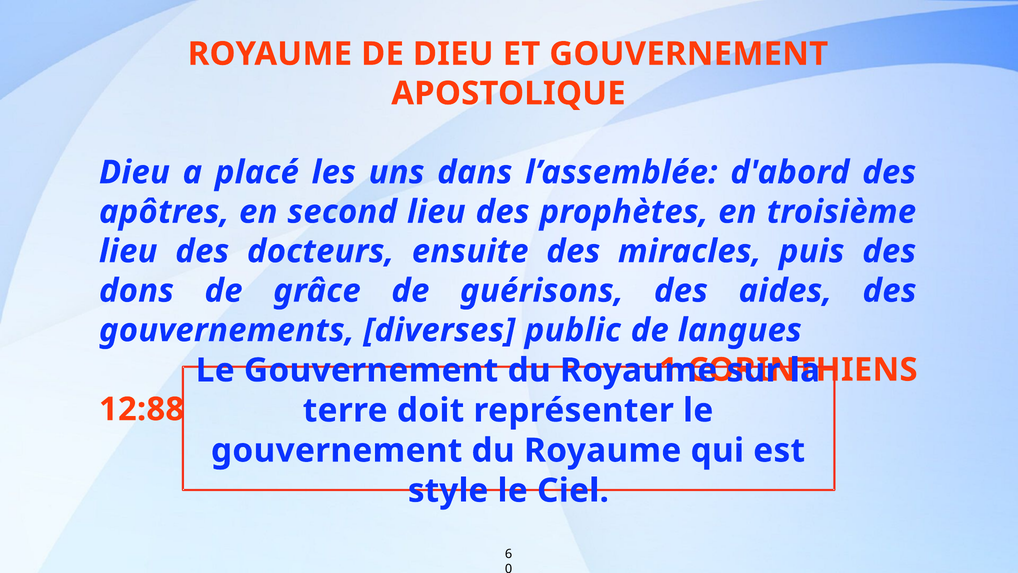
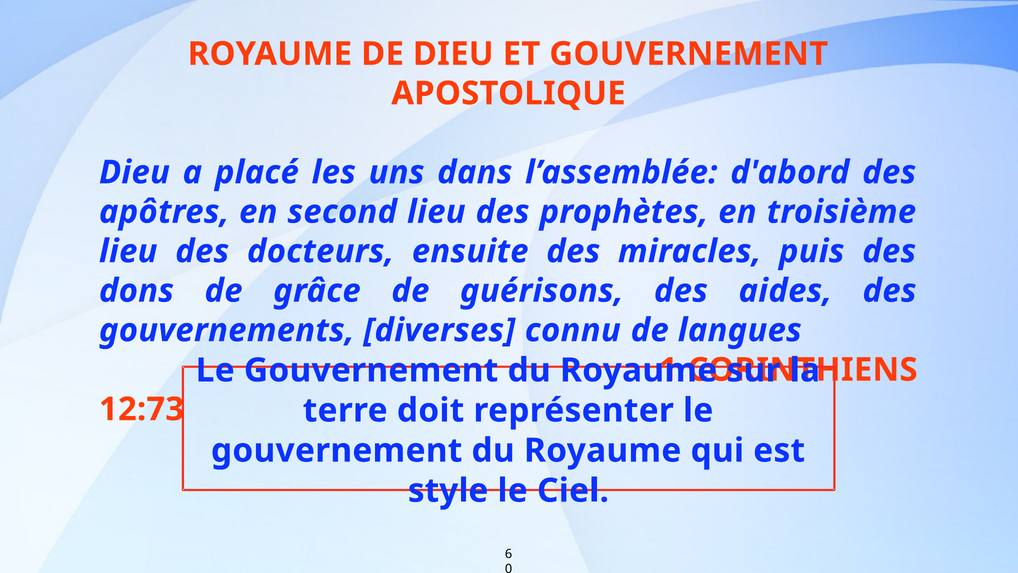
public: public -> connu (573, 330)
12:88: 12:88 -> 12:73 (142, 409)
